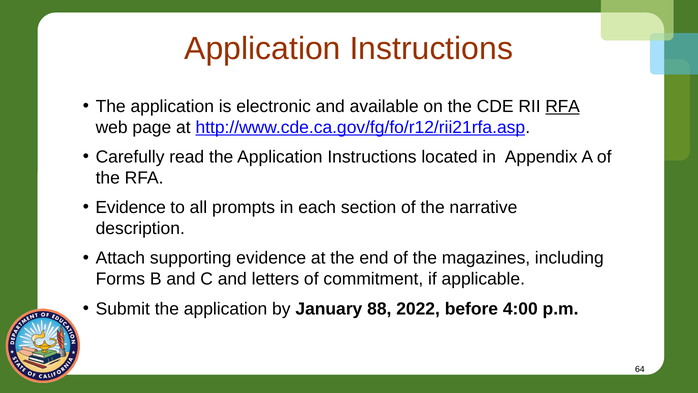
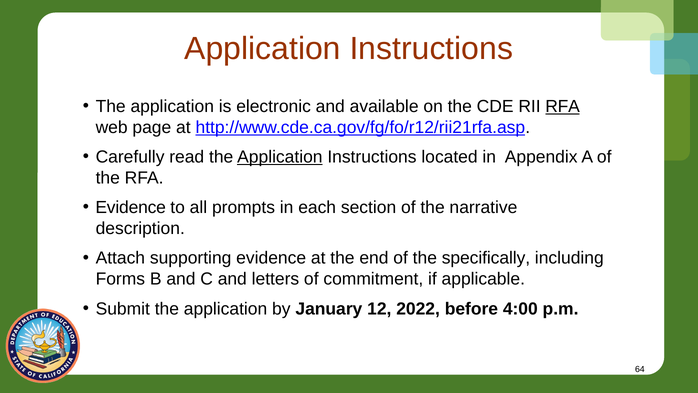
Application underline: none -> present (280, 157)
magazines: magazines -> specifically (486, 258)
88: 88 -> 12 (379, 309)
